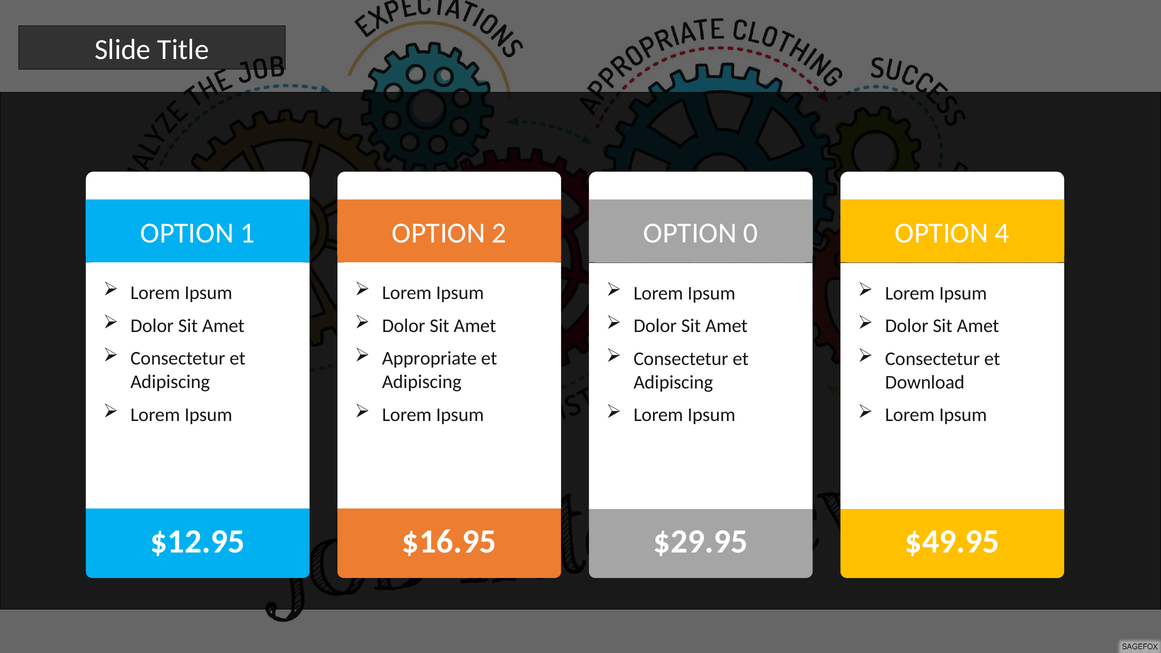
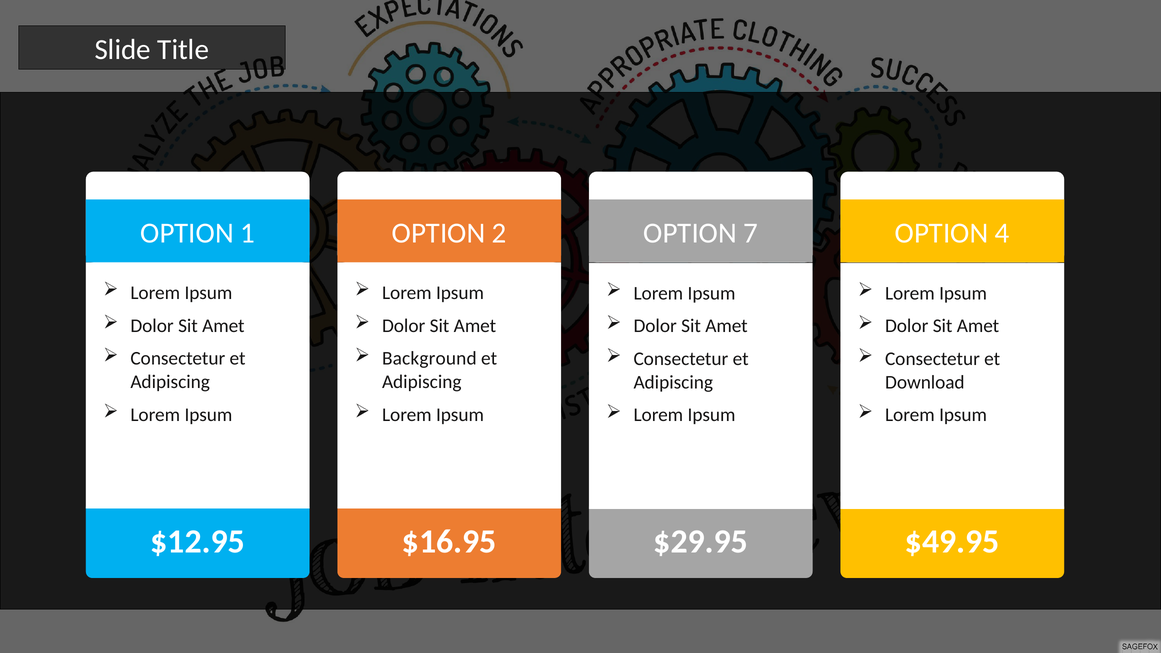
0: 0 -> 7 (751, 233)
Appropriate: Appropriate -> Background (429, 359)
